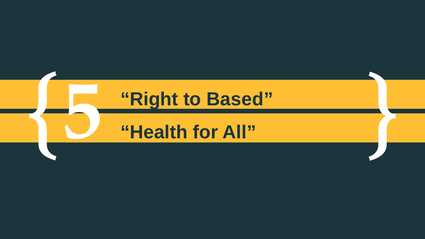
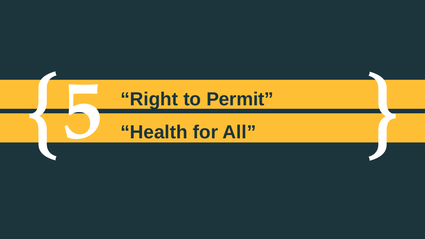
Based: Based -> Permit (240, 99)
